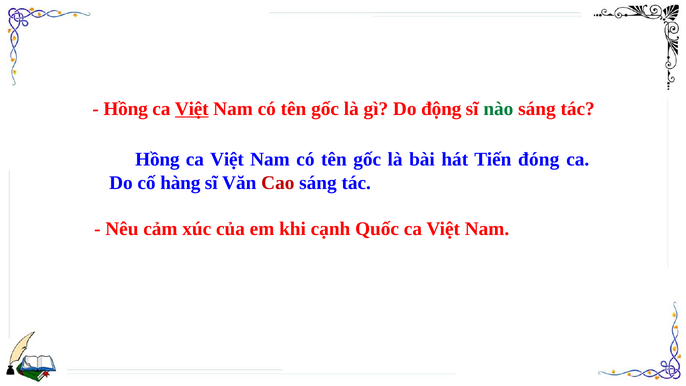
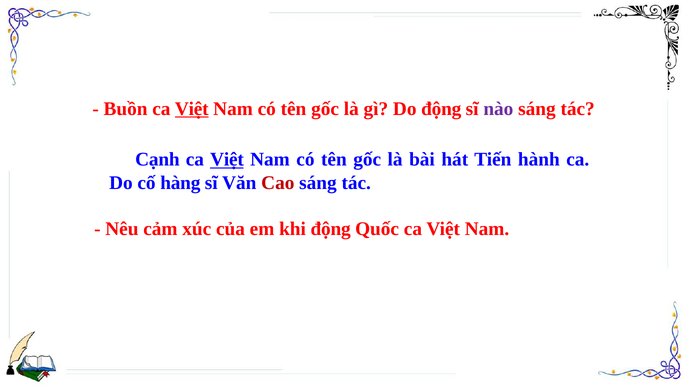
Hồng: Hồng -> Buồn (126, 109)
nào colour: green -> purple (498, 109)
Hồng: Hồng -> Cạnh (157, 159)
Việt underline: none -> present (227, 159)
đóng: đóng -> hành (539, 159)
khi cạnh: cạnh -> động (331, 228)
